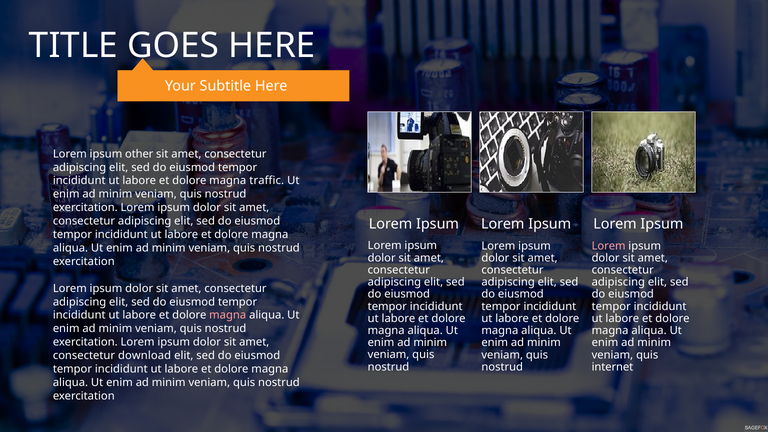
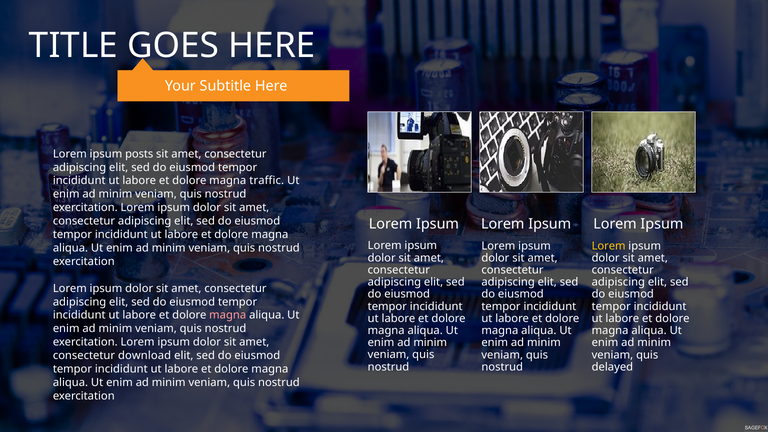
other: other -> posts (139, 154)
Lorem colour: pink -> yellow (609, 246)
internet: internet -> delayed (612, 367)
